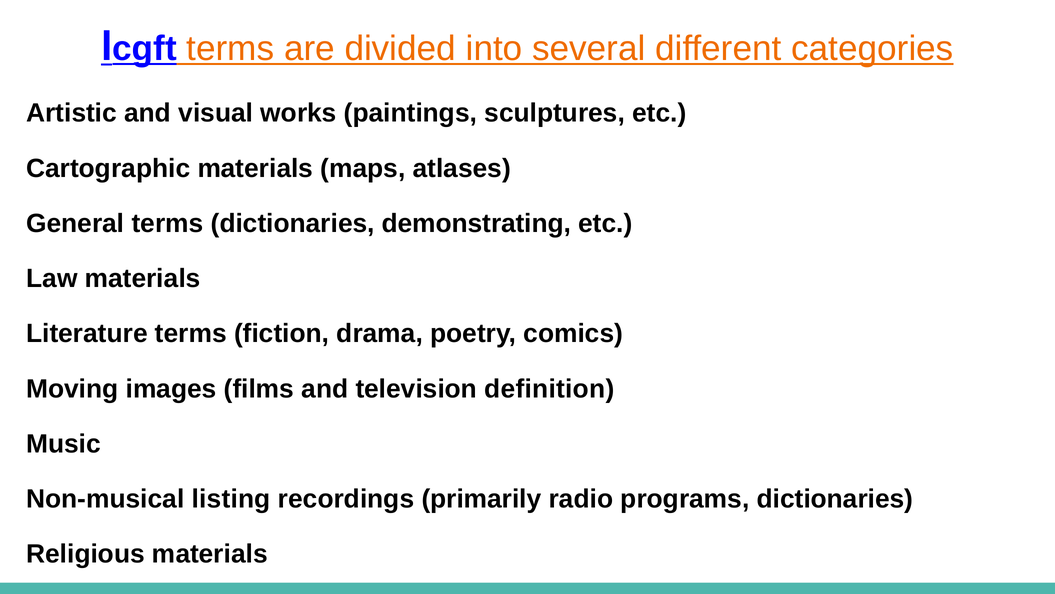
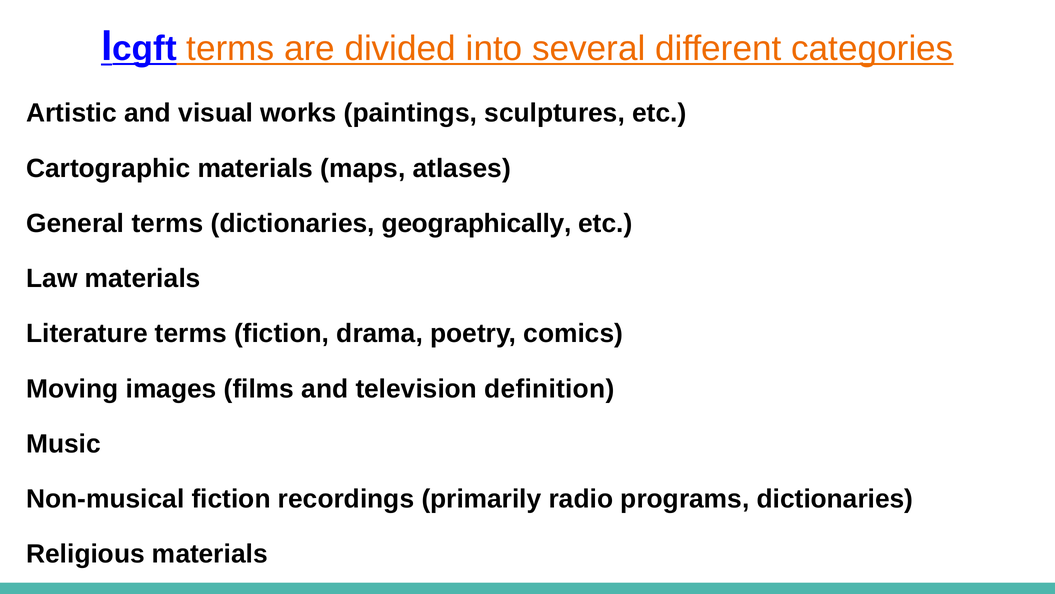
demonstrating: demonstrating -> geographically (477, 223)
Non-musical listing: listing -> fiction (231, 499)
